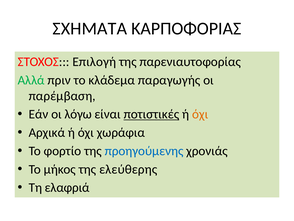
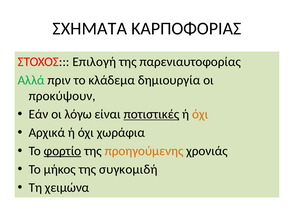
παραγωγής: παραγωγής -> δημιουργία (169, 80)
παρέμβαση: παρέμβαση -> προκύψουν (62, 96)
φορτίο underline: none -> present (63, 151)
προηγούμενης colour: blue -> orange (144, 151)
ελεύθερης: ελεύθερης -> συγκομιδή (128, 169)
ελαφριά: ελαφριά -> χειμώνα (67, 187)
